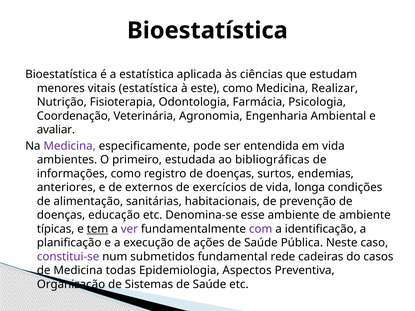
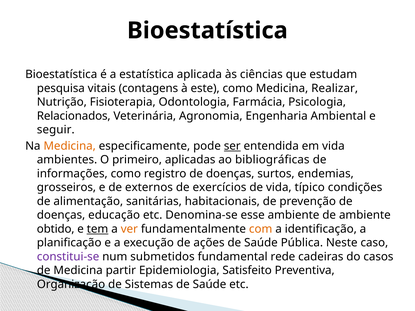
menores: menores -> pesquisa (61, 88)
vitais estatística: estatística -> contagens (148, 88)
Coordenação: Coordenação -> Relacionados (74, 116)
avaliar: avaliar -> seguir (56, 130)
Medicina colour: purple -> orange (70, 146)
ser underline: none -> present (232, 146)
estudada: estudada -> aplicadas (190, 160)
anteriores: anteriores -> grosseiros (66, 188)
longa: longa -> típico (310, 188)
típicas: típicas -> obtido (56, 229)
ver colour: purple -> orange (129, 229)
com colour: purple -> orange (261, 229)
todas: todas -> partir (121, 271)
Aspectos: Aspectos -> Satisfeito (247, 271)
